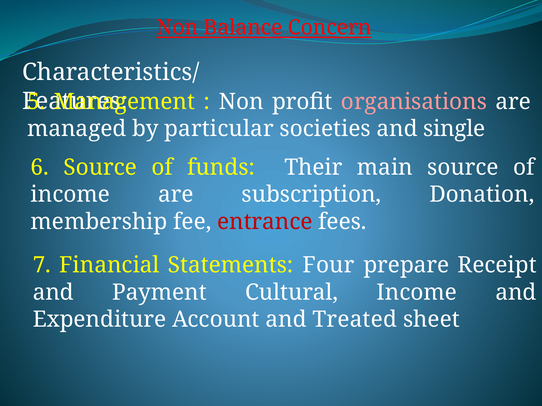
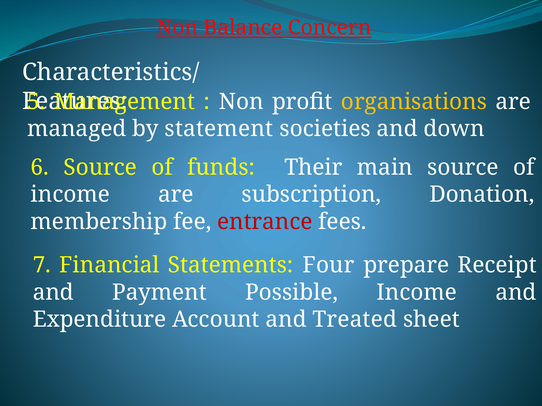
organisations colour: pink -> yellow (414, 102)
particular: particular -> statement (219, 129)
single: single -> down (454, 129)
Cultural: Cultural -> Possible (292, 293)
